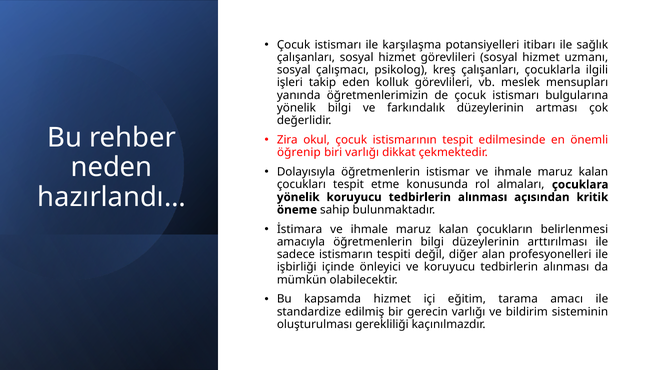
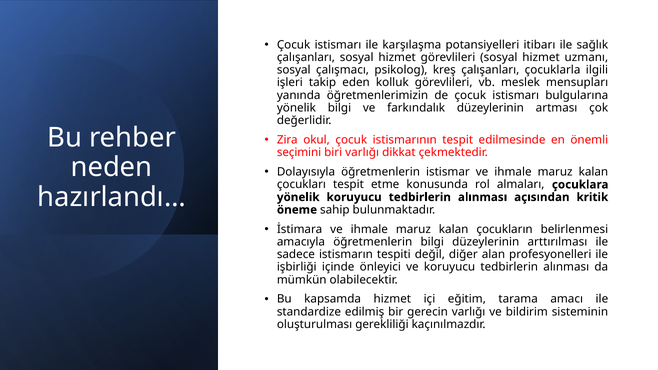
öğrenip: öğrenip -> seçimini (299, 153)
